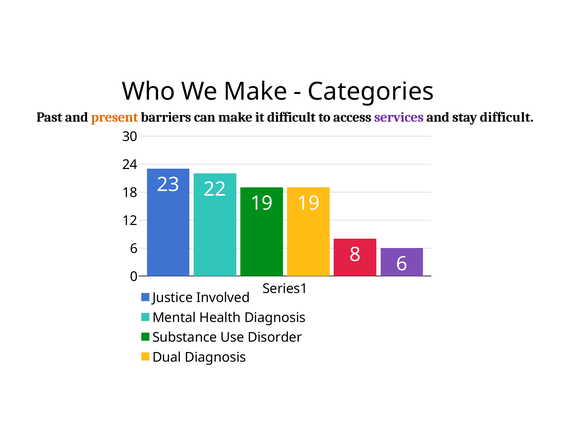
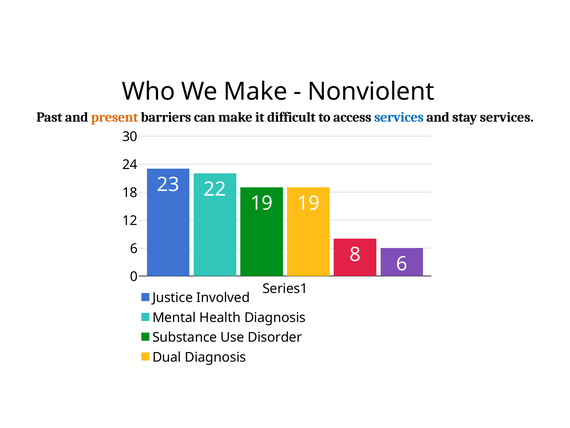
Categories: Categories -> Nonviolent (371, 91)
services colour: purple -> blue (399, 117)
stay difficult: difficult -> services (507, 117)
